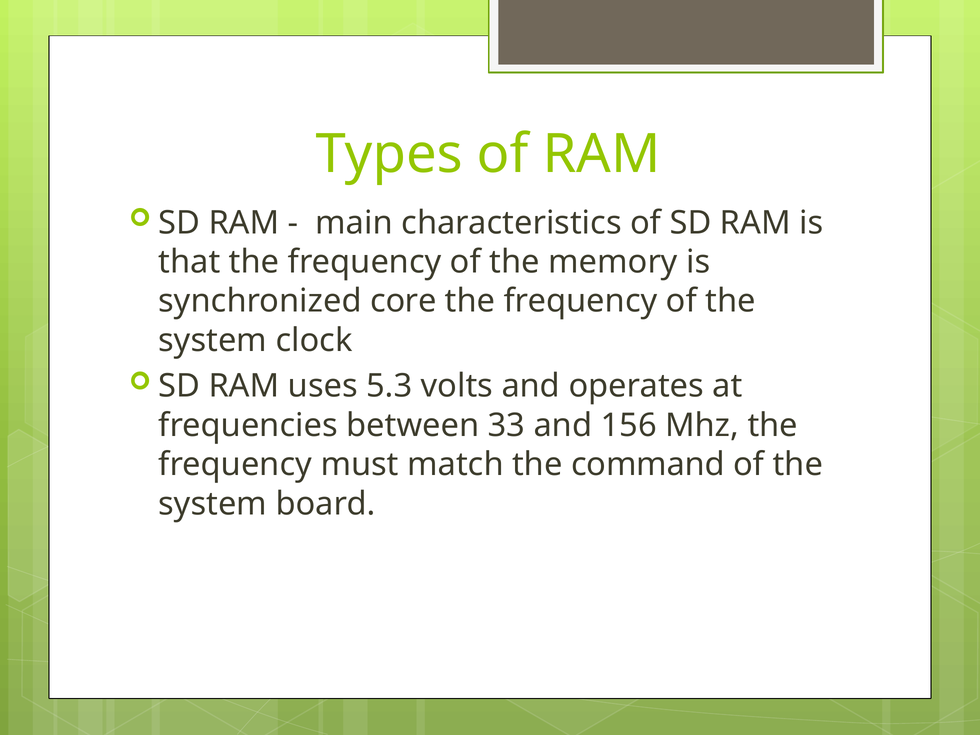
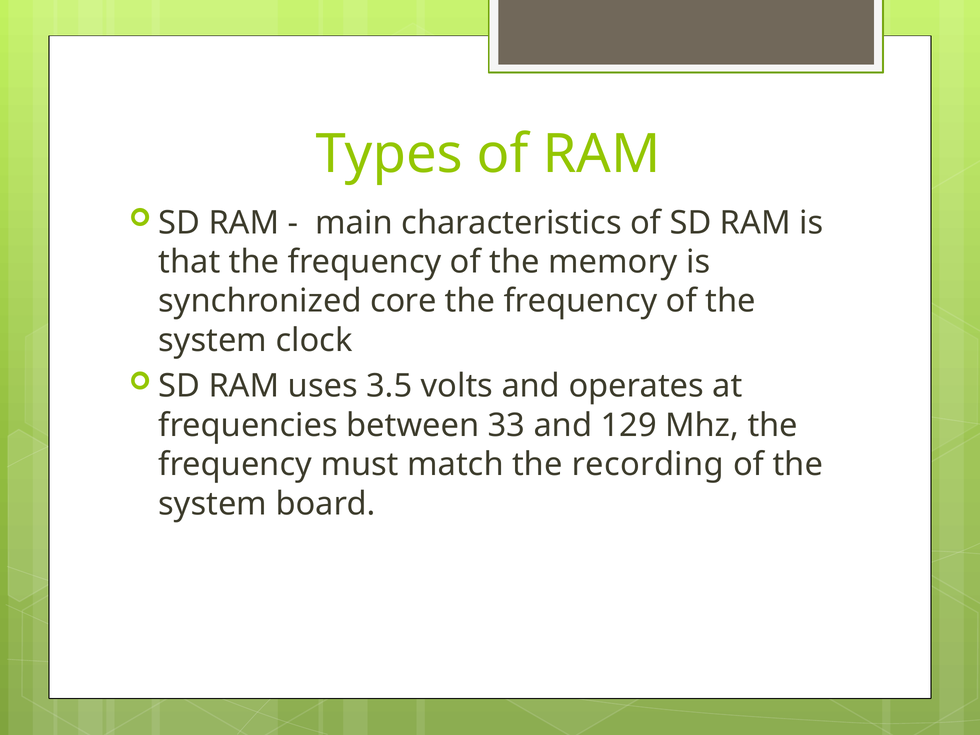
5.3: 5.3 -> 3.5 (389, 386)
156: 156 -> 129 (629, 425)
command: command -> recording (648, 465)
